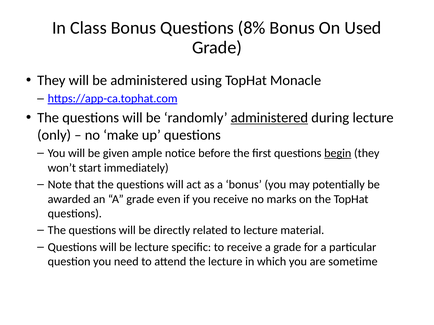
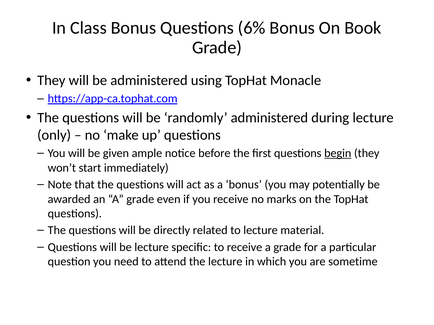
8%: 8% -> 6% (252, 28)
Used: Used -> Book (363, 28)
administered underline: present -> none (269, 118)
